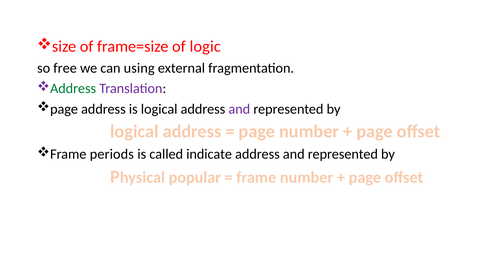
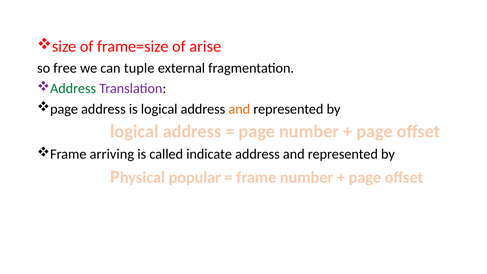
logic: logic -> arise (205, 47)
using: using -> tuple (139, 68)
and colour: purple -> orange (239, 109)
periods: periods -> arriving (112, 154)
